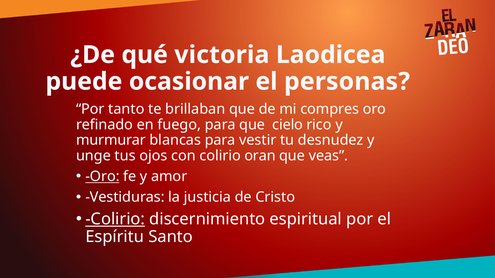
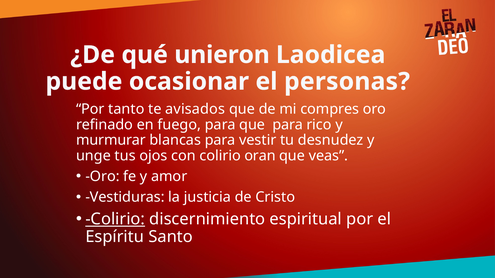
victoria: victoria -> unieron (222, 55)
brillaban: brillaban -> avisados (195, 109)
que cielo: cielo -> para (288, 125)
Oro underline: present -> none (102, 177)
